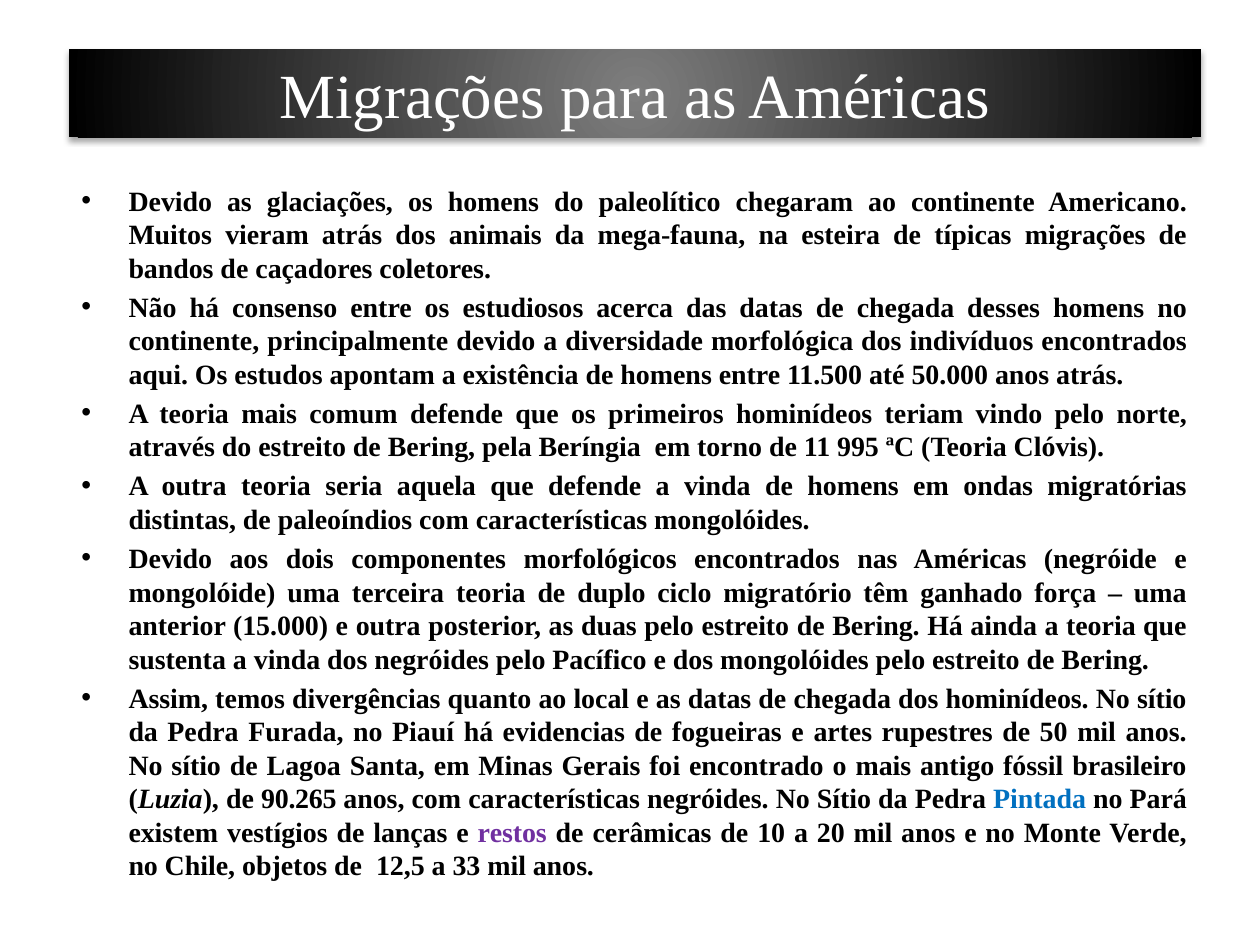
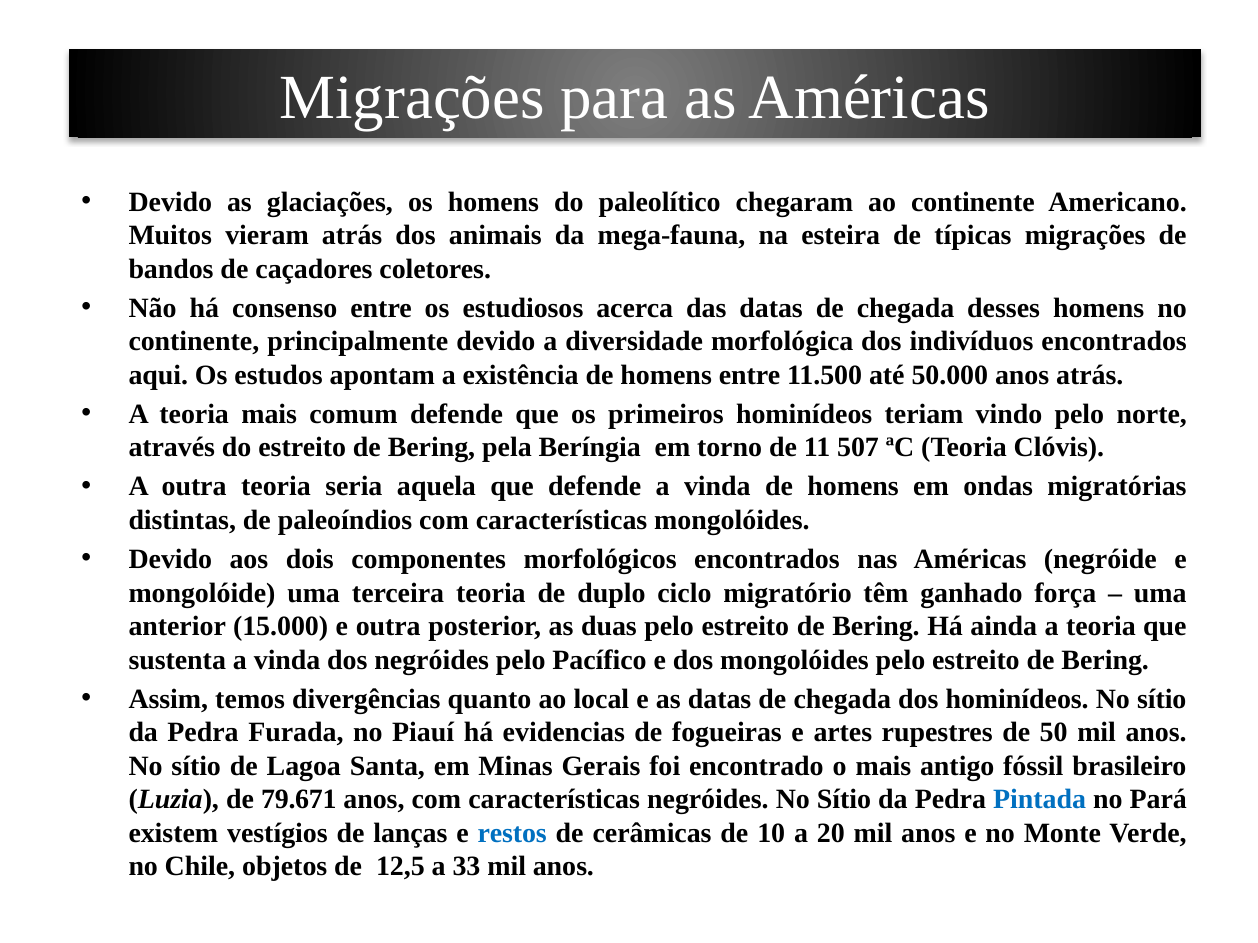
995: 995 -> 507 (858, 448)
90.265: 90.265 -> 79.671 (299, 800)
restos colour: purple -> blue (512, 833)
